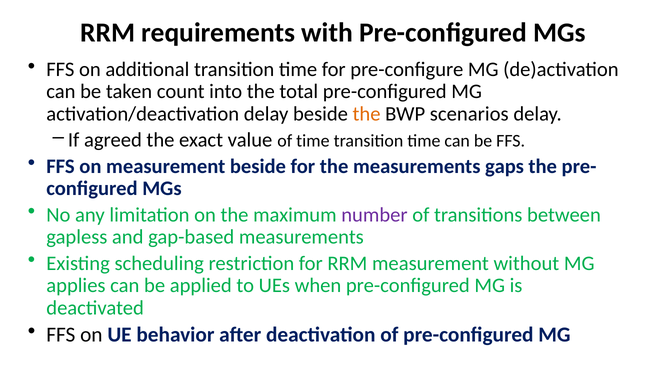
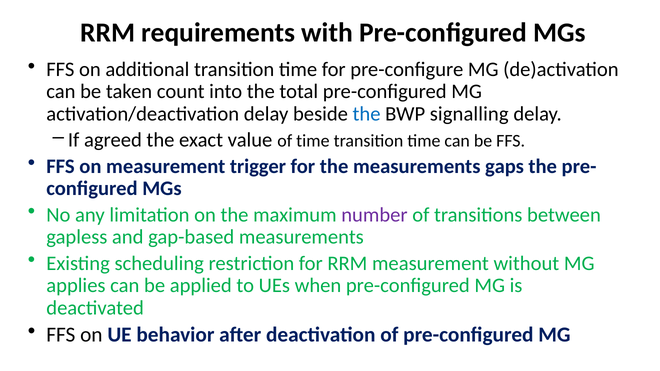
the colour: orange -> blue (367, 114)
scenarios: scenarios -> signalling (469, 114)
measurement beside: beside -> trigger (258, 166)
